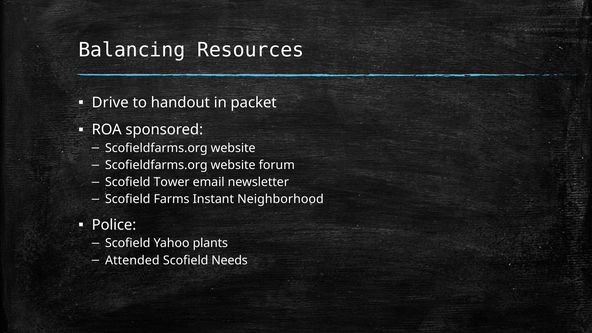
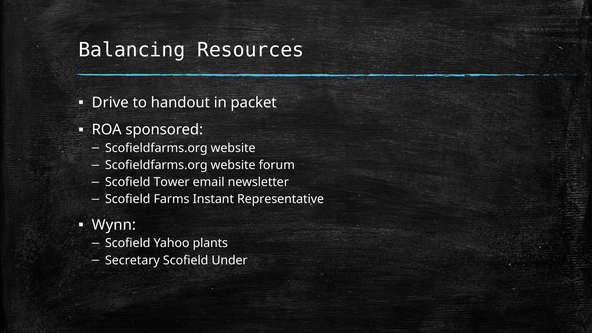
Neighborhood: Neighborhood -> Representative (281, 199)
Police: Police -> Wynn (114, 225)
Attended: Attended -> Secretary (132, 260)
Needs: Needs -> Under (230, 260)
